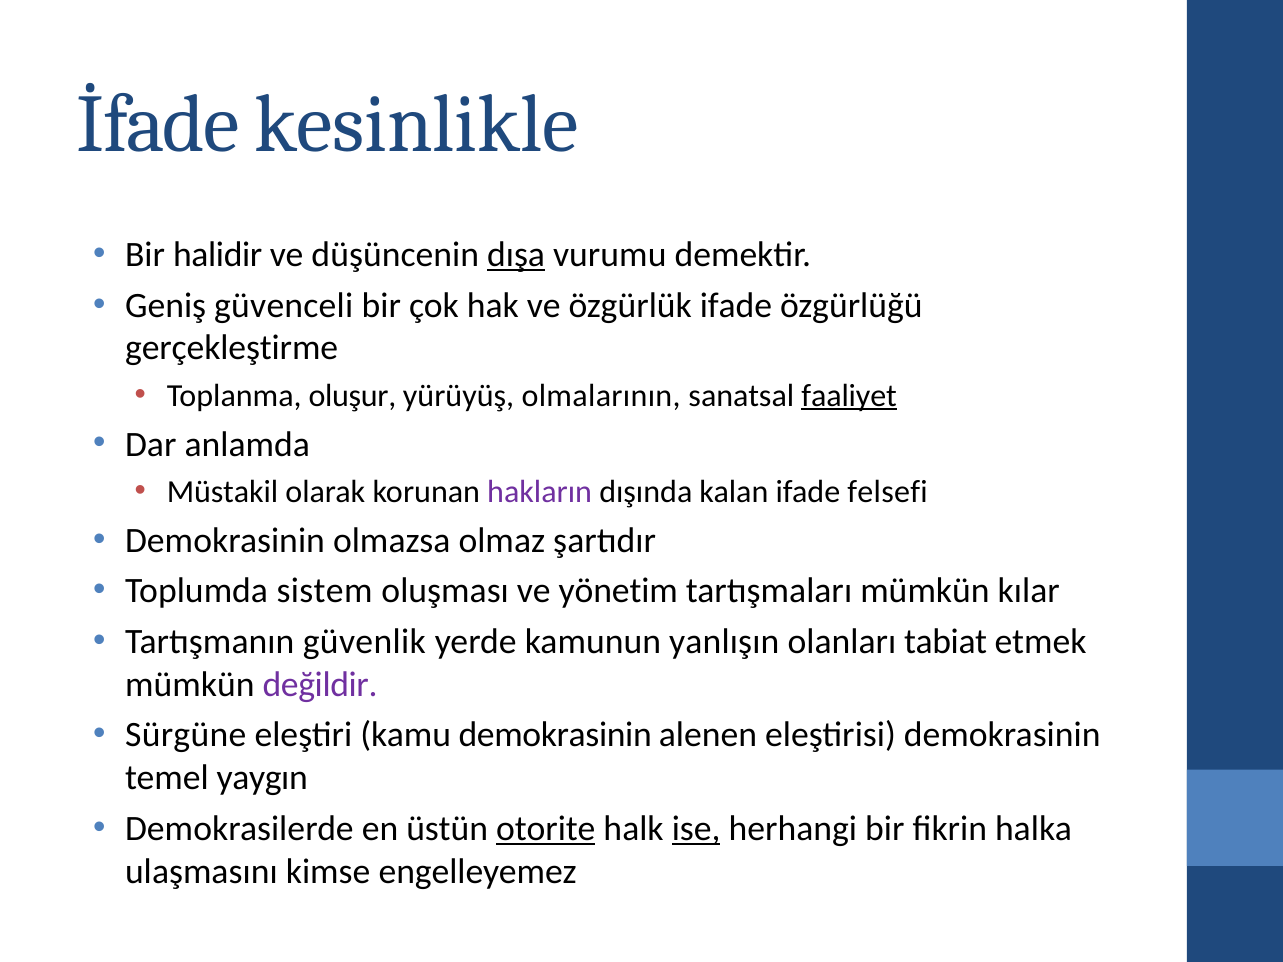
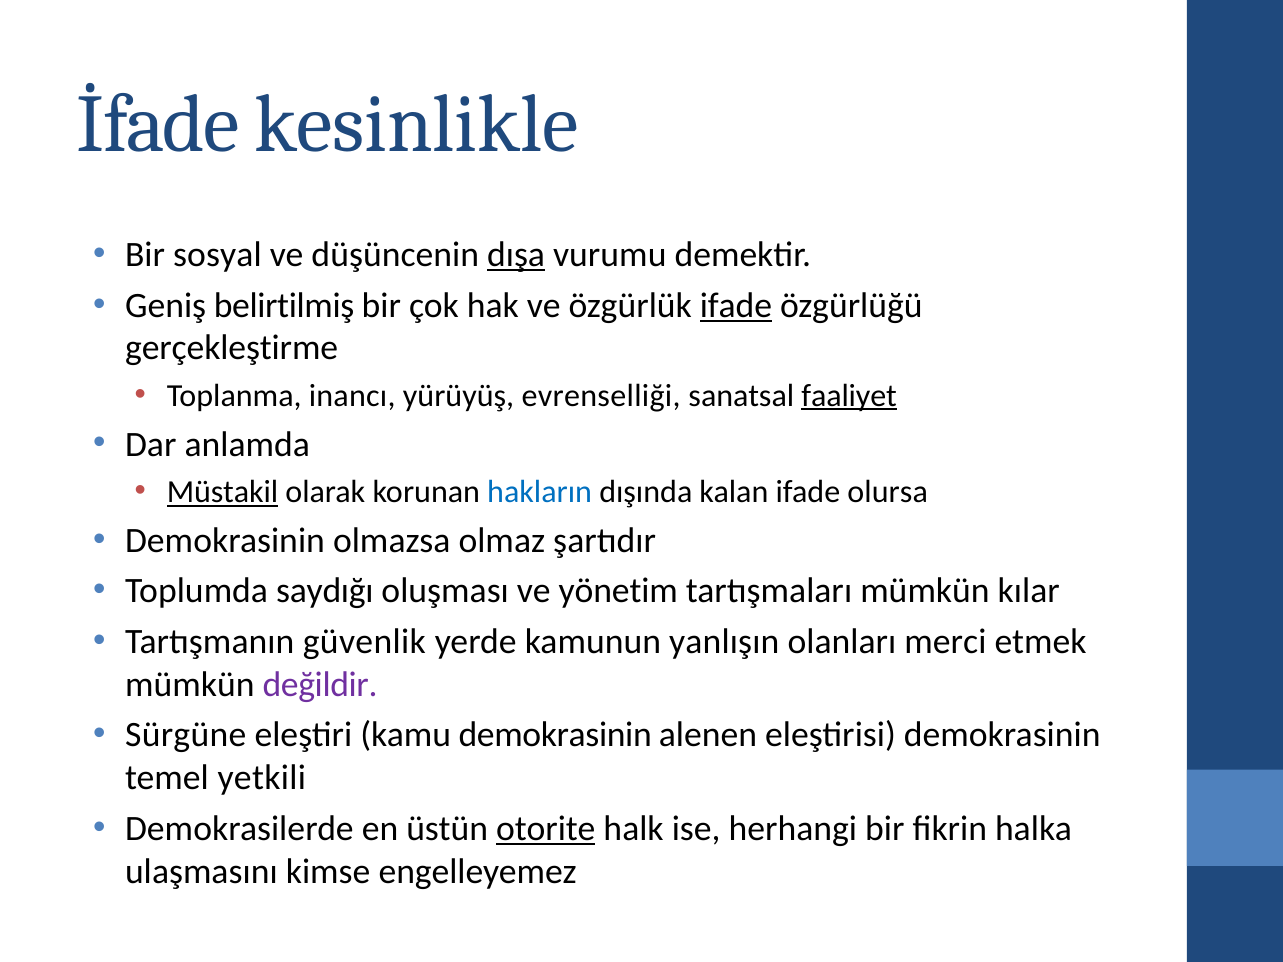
halidir: halidir -> sosyal (217, 255)
güvenceli: güvenceli -> belirtilmiş (284, 305)
ifade underline: none -> present (736, 305)
oluşur: oluşur -> inancı (352, 396)
olmalarının: olmalarının -> evrenselliği (601, 396)
Müstakil underline: none -> present (222, 492)
hakların colour: purple -> blue (540, 492)
felsefi: felsefi -> olursa (888, 492)
sistem: sistem -> saydığı (325, 591)
tabiat: tabiat -> merci (945, 642)
yaygın: yaygın -> yetkili (262, 778)
ise underline: present -> none (696, 829)
